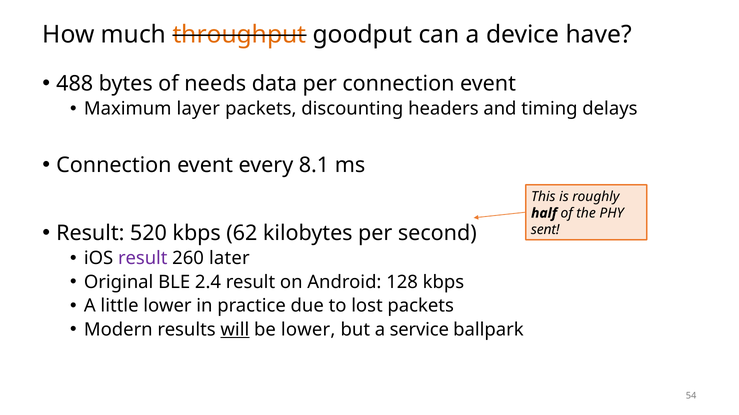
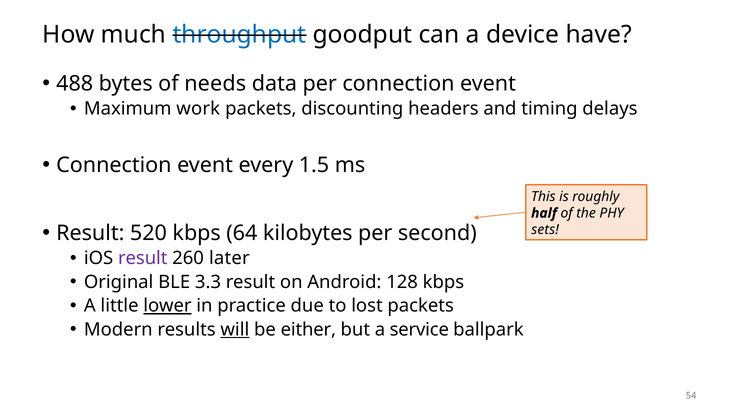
throughput colour: orange -> blue (239, 34)
layer: layer -> work (198, 109)
8.1: 8.1 -> 1.5 (314, 165)
62: 62 -> 64 (242, 233)
sent: sent -> sets (545, 230)
2.4: 2.4 -> 3.3 (208, 283)
lower underline: none -> present (167, 306)
be lower: lower -> either (308, 330)
